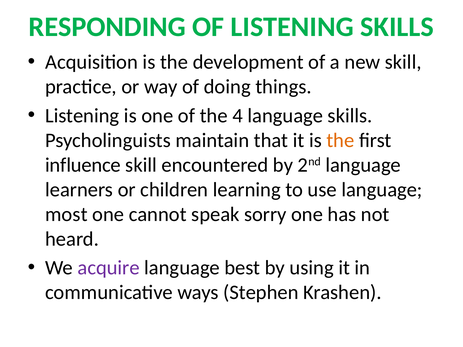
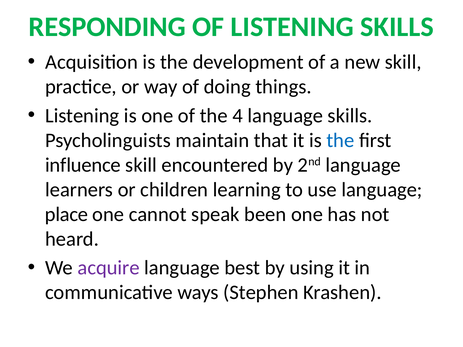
the colour: orange -> blue (340, 140)
most: most -> place (66, 214)
sorry: sorry -> been (265, 214)
